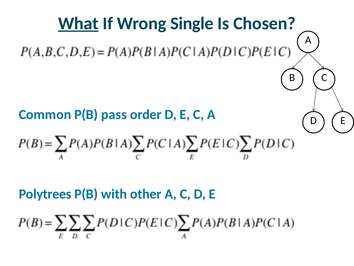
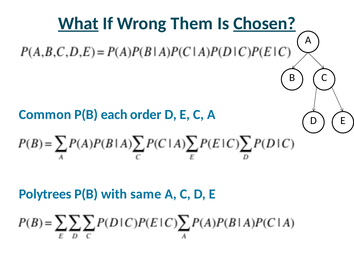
Single: Single -> Them (192, 23)
Chosen underline: none -> present (264, 23)
pass: pass -> each (114, 114)
other: other -> same (146, 194)
